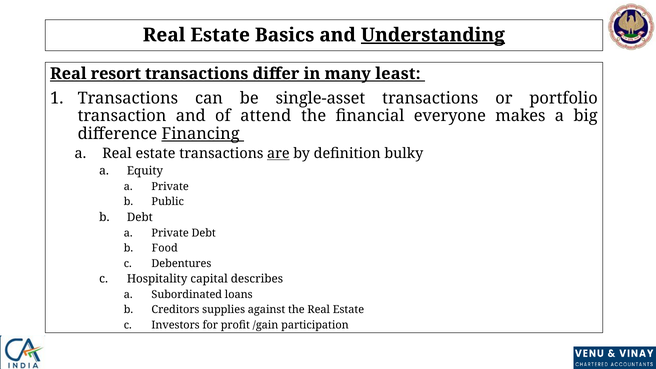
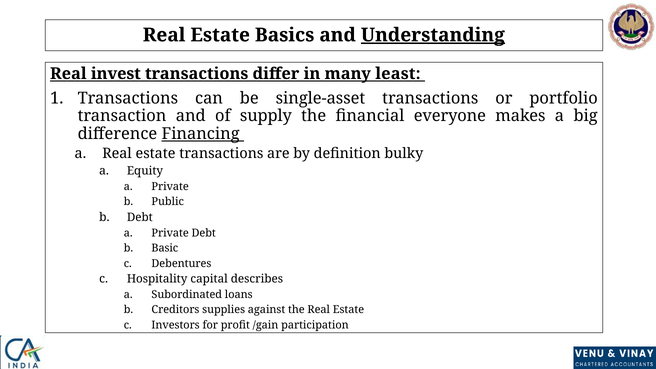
resort: resort -> invest (116, 74)
attend: attend -> supply (266, 116)
are underline: present -> none (278, 154)
Food: Food -> Basic (165, 248)
